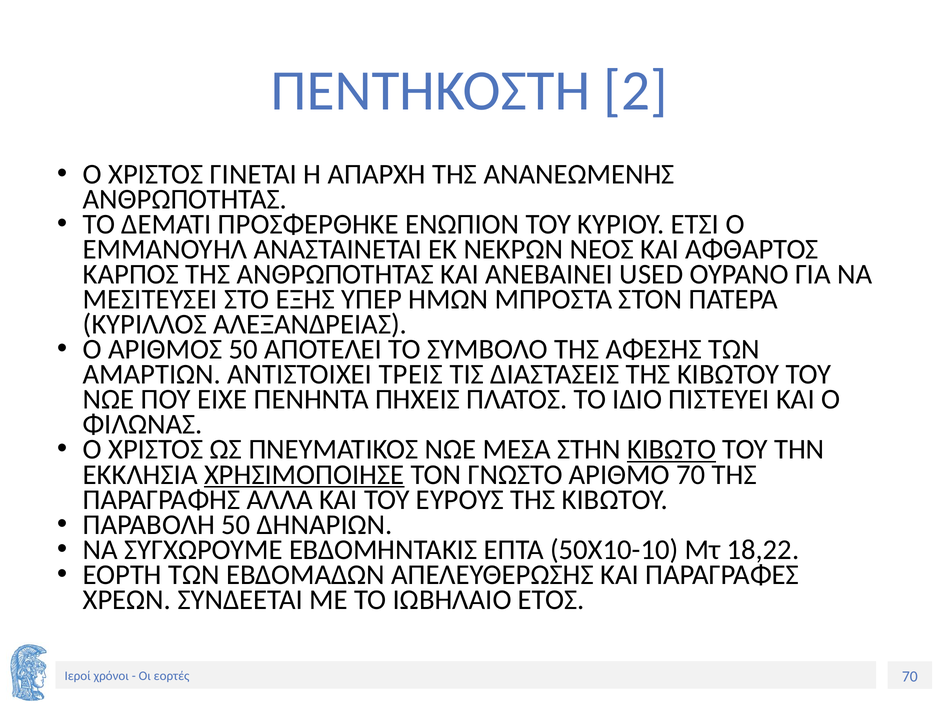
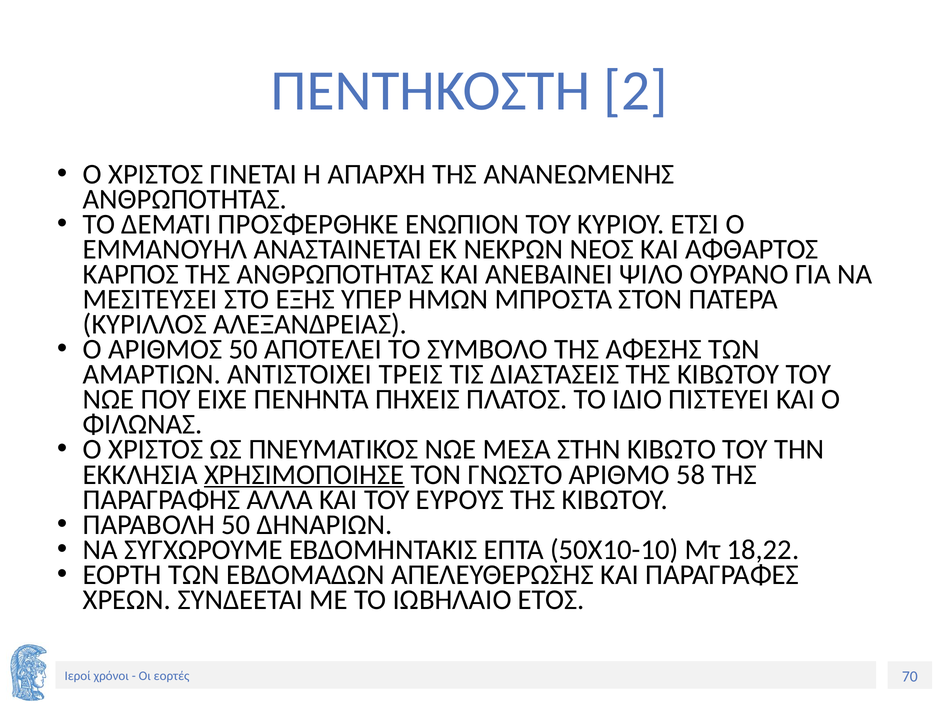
USED: USED -> ΨΙΛΟ (651, 274)
ΚΙΒΩΤΟ underline: present -> none (672, 450)
ΑΡΙΘΜΟ 70: 70 -> 58 (691, 475)
